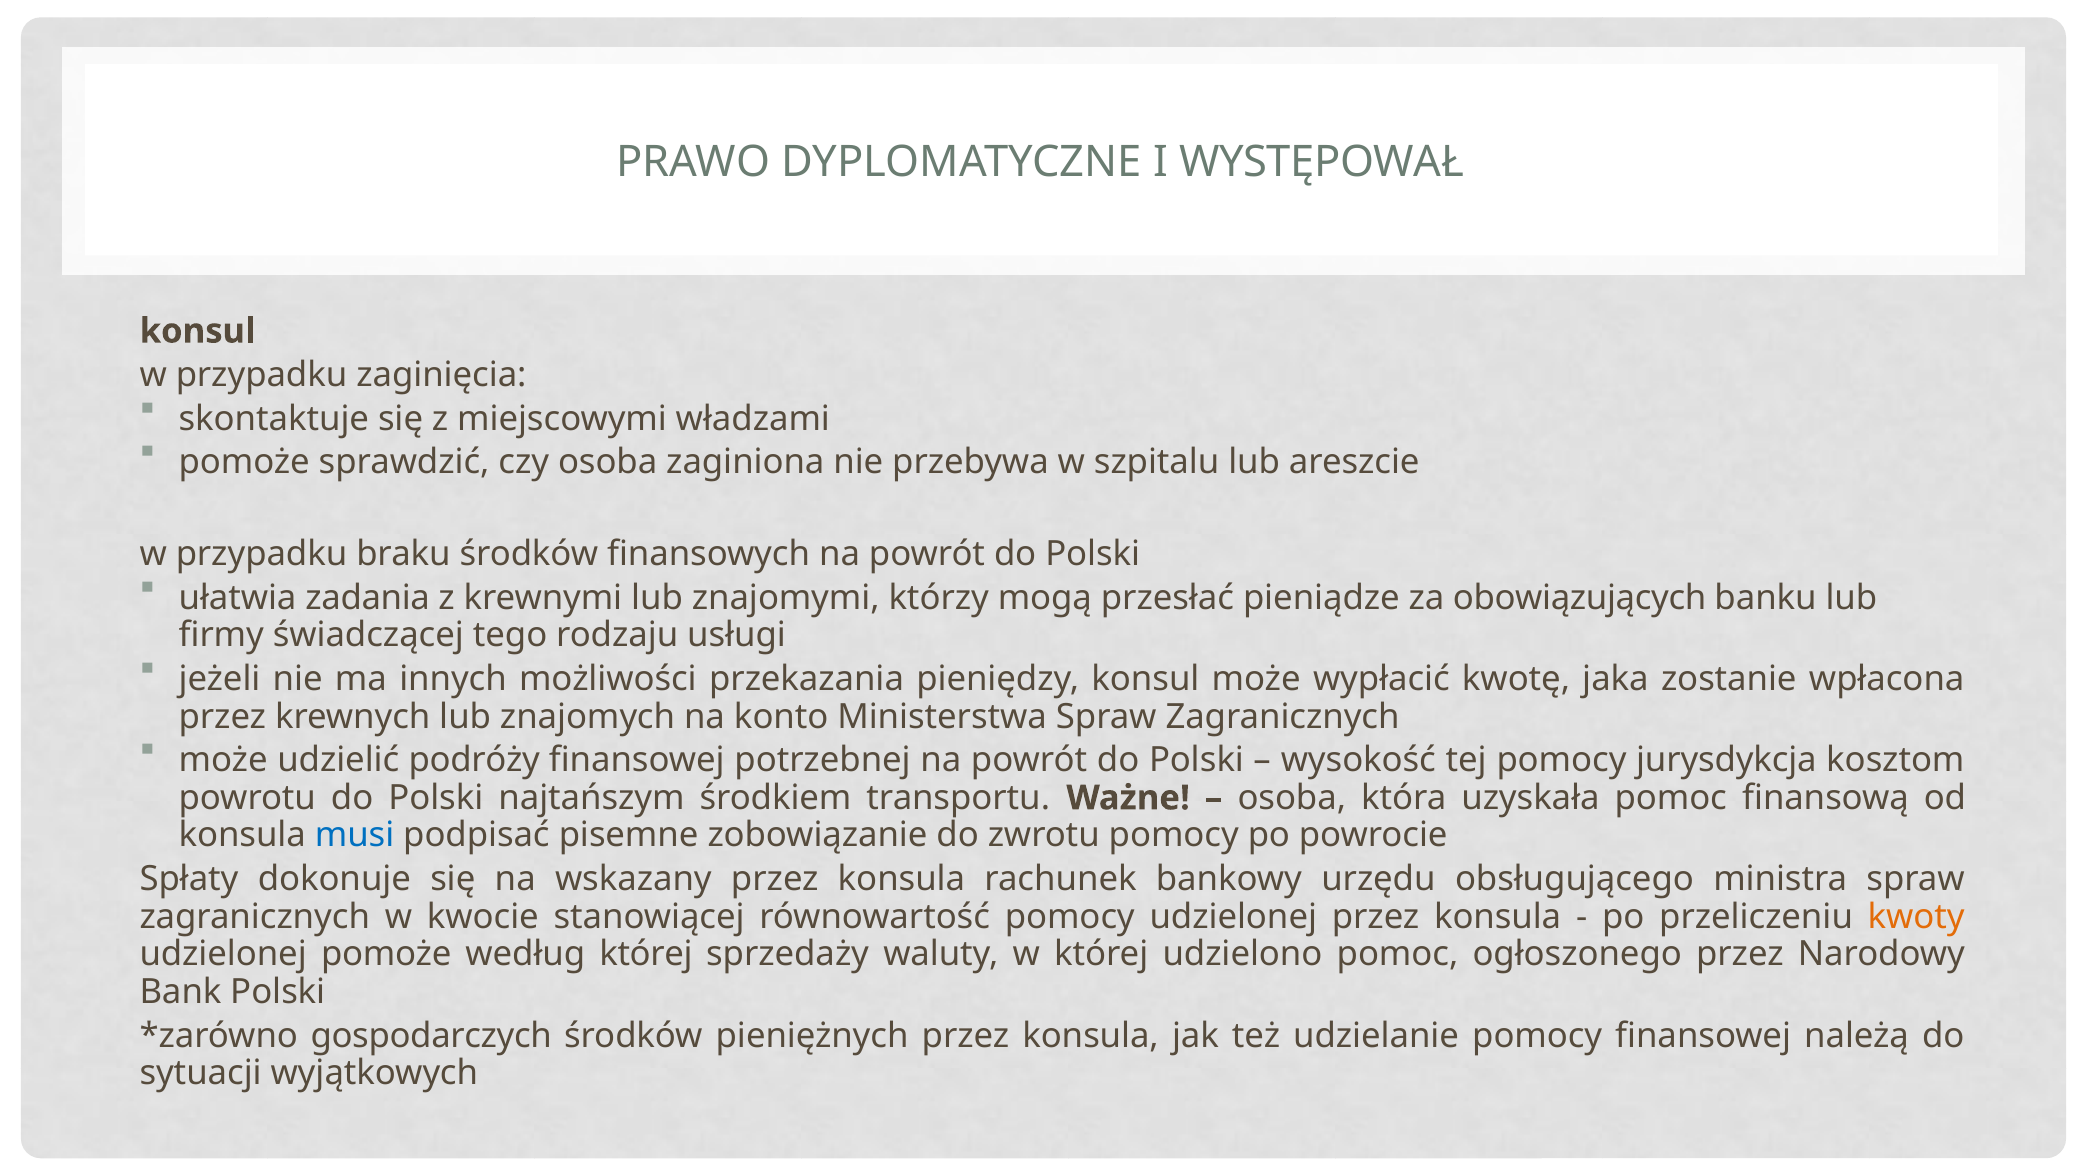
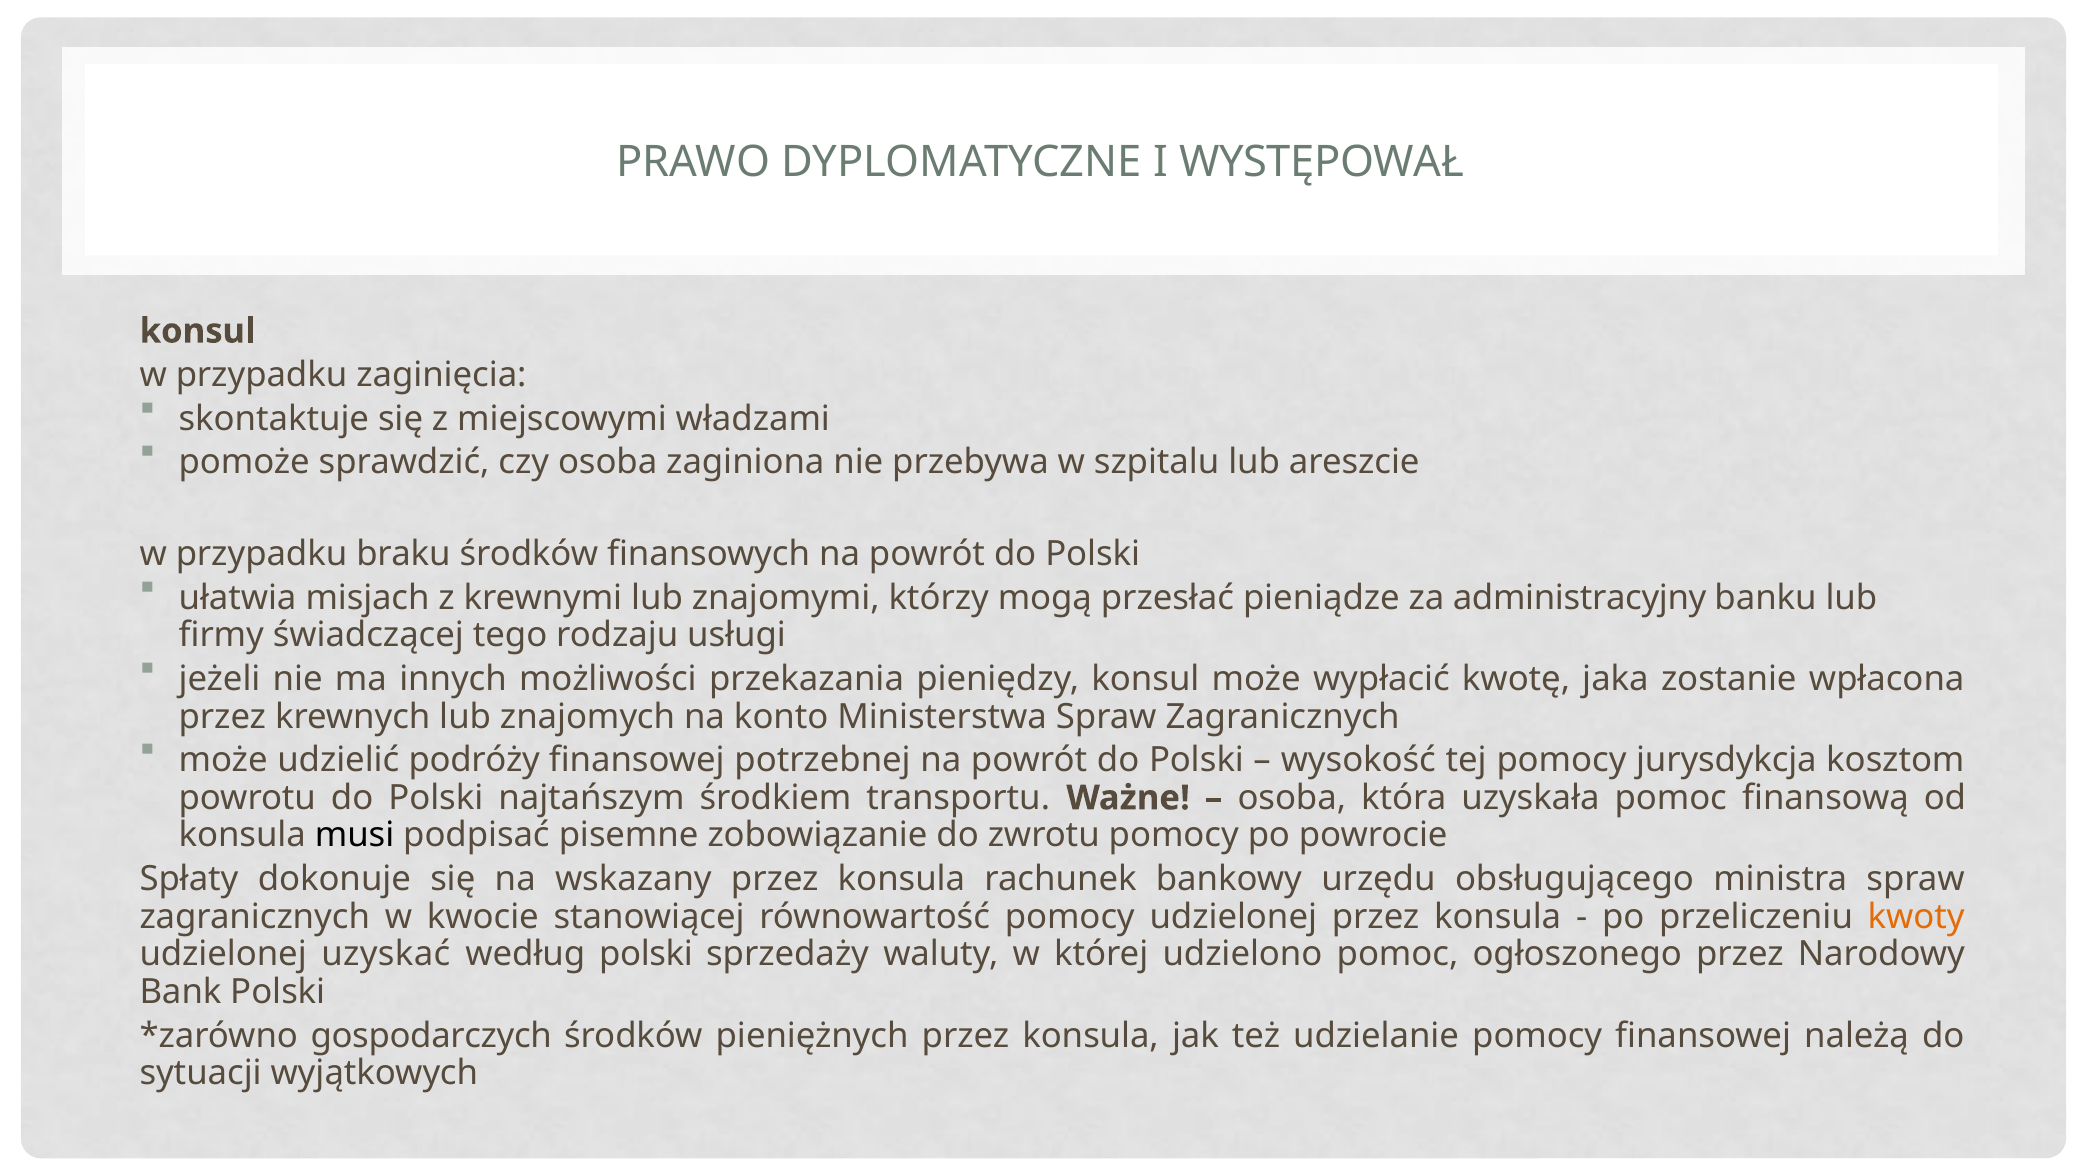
zadania: zadania -> misjach (368, 598)
obowiązujących: obowiązujących -> administracyjny (1580, 598)
musi colour: blue -> black (355, 835)
udzielonej pomoże: pomoże -> uzyskać (386, 954)
według której: której -> polski (646, 954)
